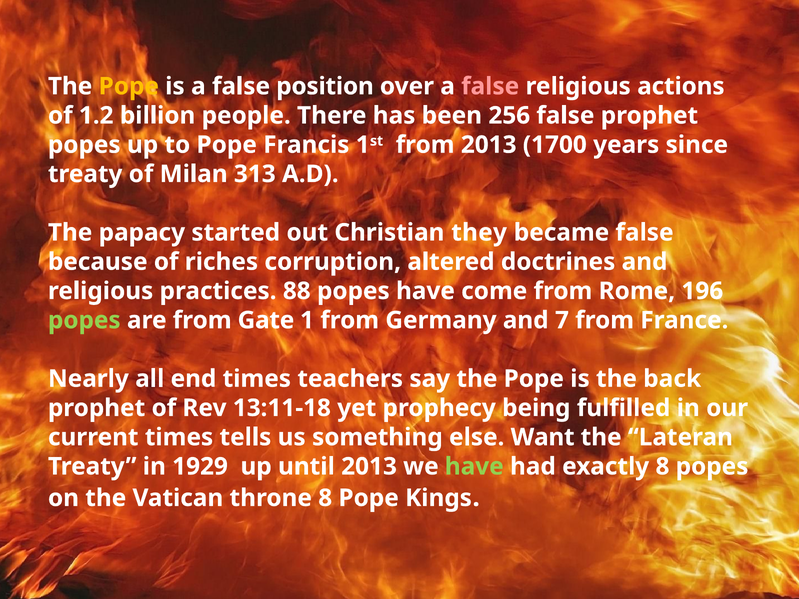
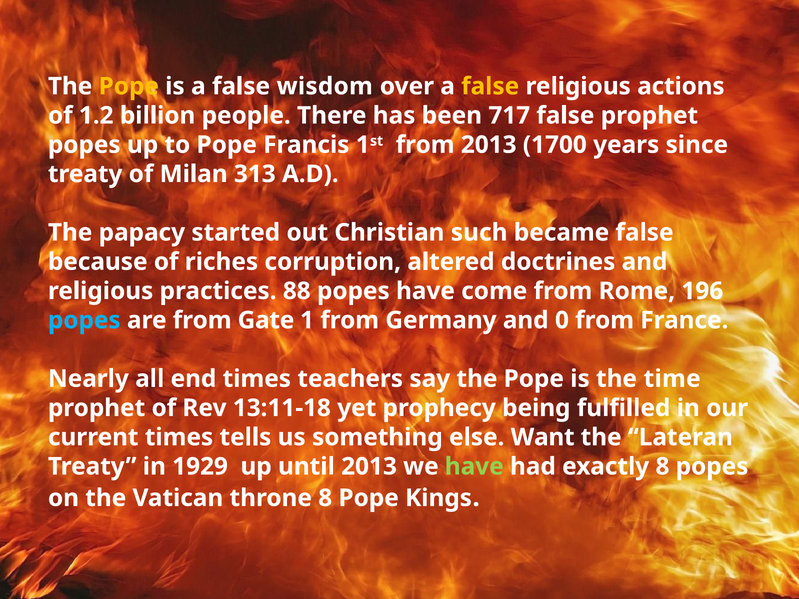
position: position -> wisdom (325, 86)
false colour: pink -> yellow (490, 86)
256: 256 -> 717 (509, 116)
they: they -> such (479, 233)
popes colour: light green -> light blue (84, 320)
7: 7 -> 0 (562, 320)
back: back -> time (672, 379)
